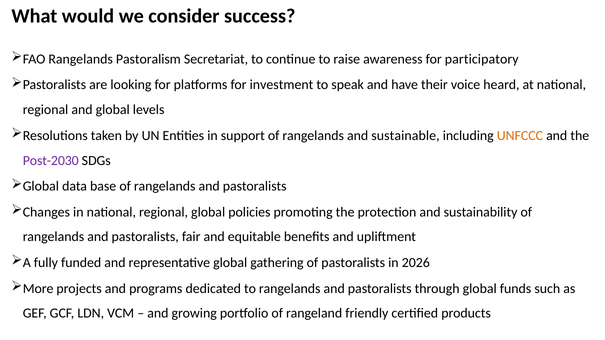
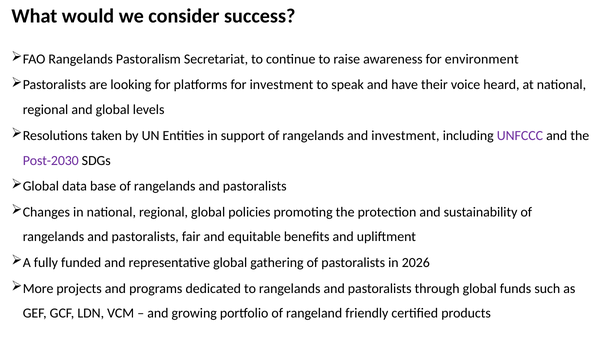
participatory: participatory -> environment (482, 59)
and sustainable: sustainable -> investment (405, 136)
UNFCCC colour: orange -> purple (520, 136)
